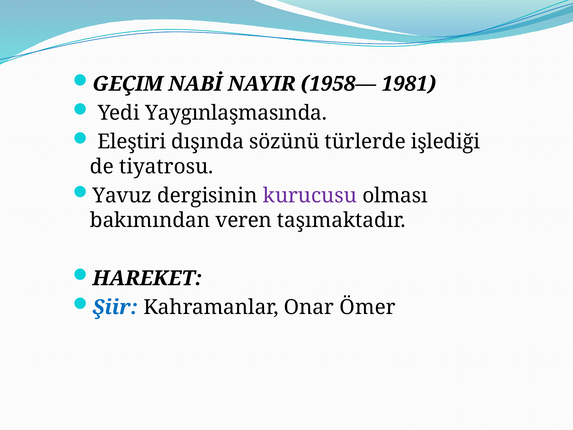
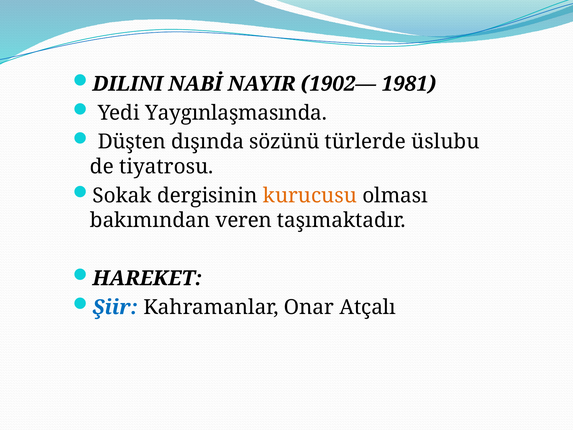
GEÇIM: GEÇIM -> DILINI (128, 84)
1958—: 1958— -> 1902— (338, 84)
Eleştiri: Eleştiri -> Düşten (132, 142)
işlediği: işlediği -> üslubu (445, 142)
Yavuz: Yavuz -> Sokak (122, 195)
kurucusu colour: purple -> orange (310, 195)
Ömer: Ömer -> Atçalı (368, 307)
